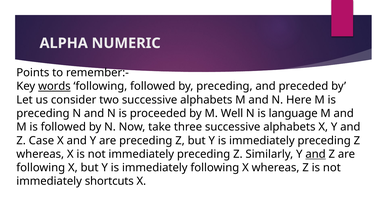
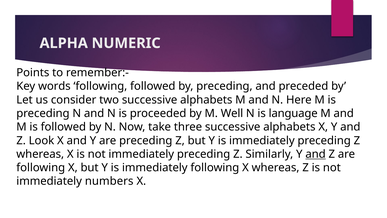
words underline: present -> none (54, 86)
Case: Case -> Look (41, 140)
shortcuts: shortcuts -> numbers (109, 181)
